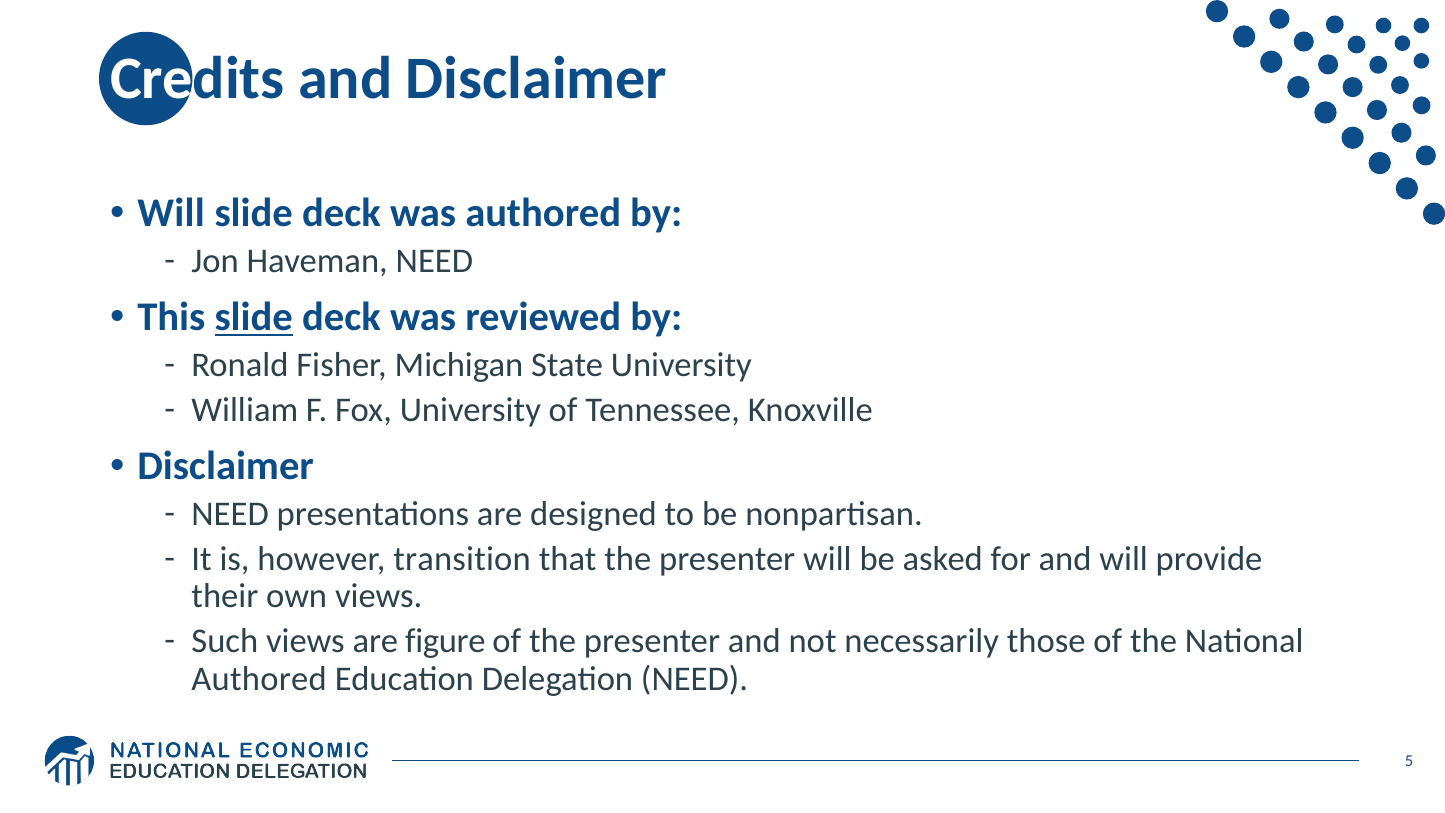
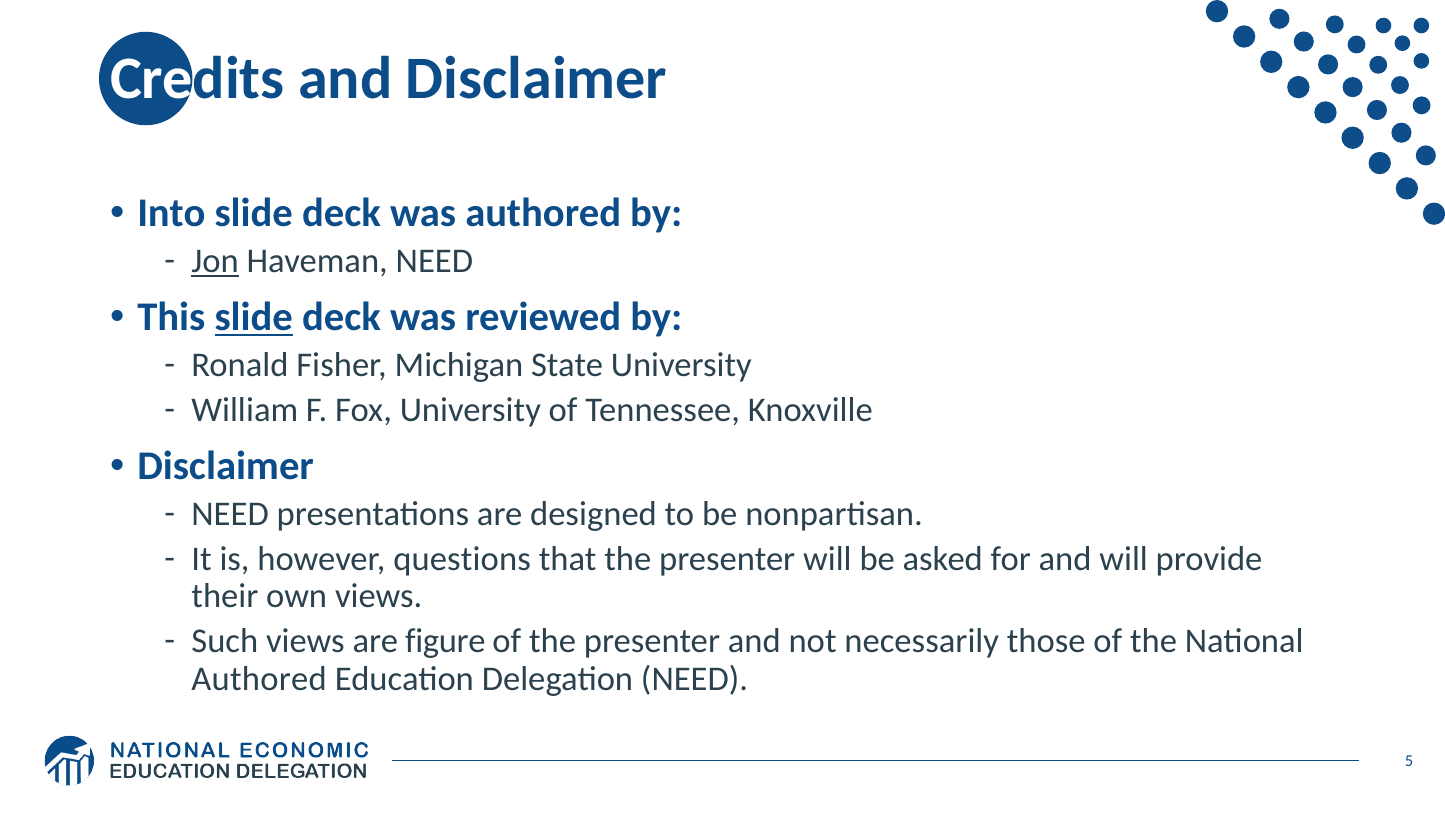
Will: Will -> Into (171, 213)
Jon underline: none -> present (215, 261)
transition: transition -> questions (462, 559)
